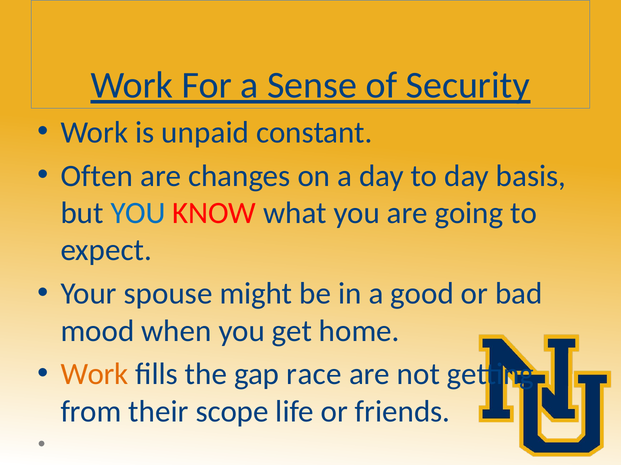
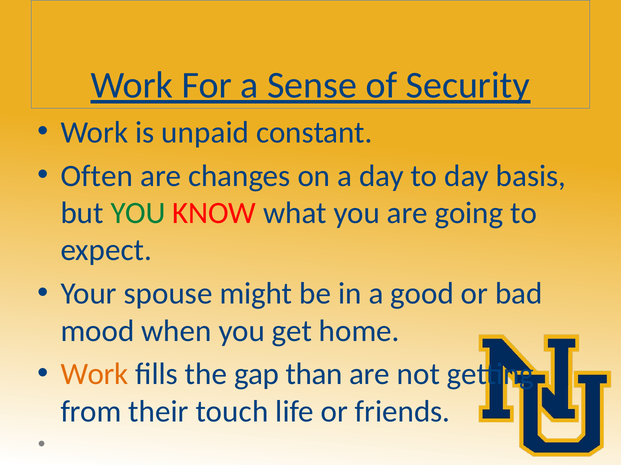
YOU colour: blue -> green (138, 213)
race: race -> than (314, 375)
scope: scope -> touch (232, 412)
